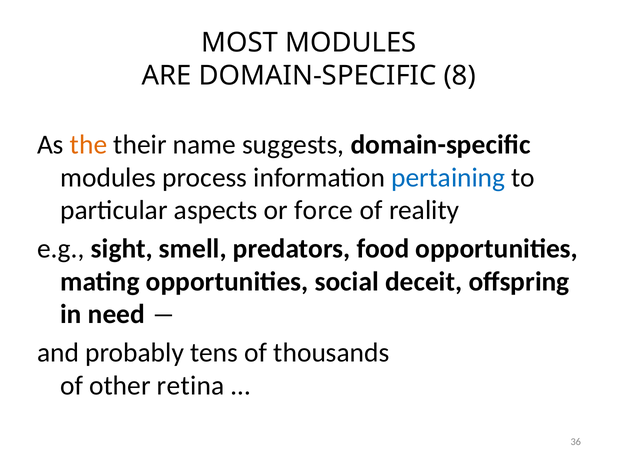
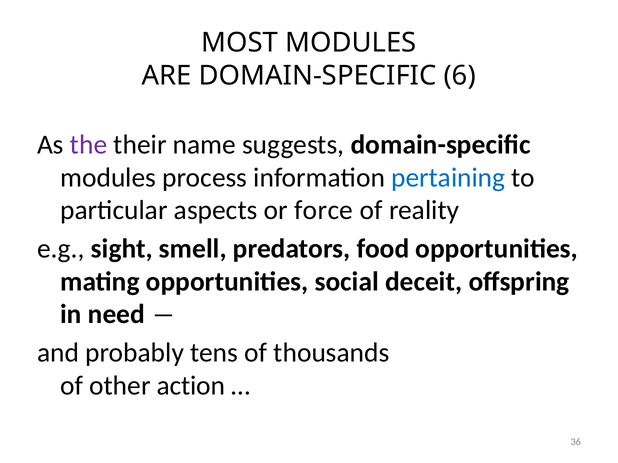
8: 8 -> 6 (460, 76)
the colour: orange -> purple (89, 145)
retina: retina -> action (191, 386)
